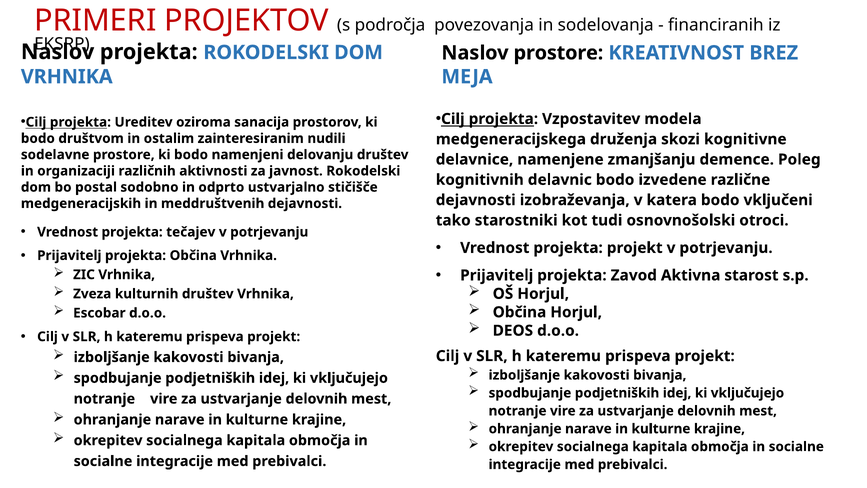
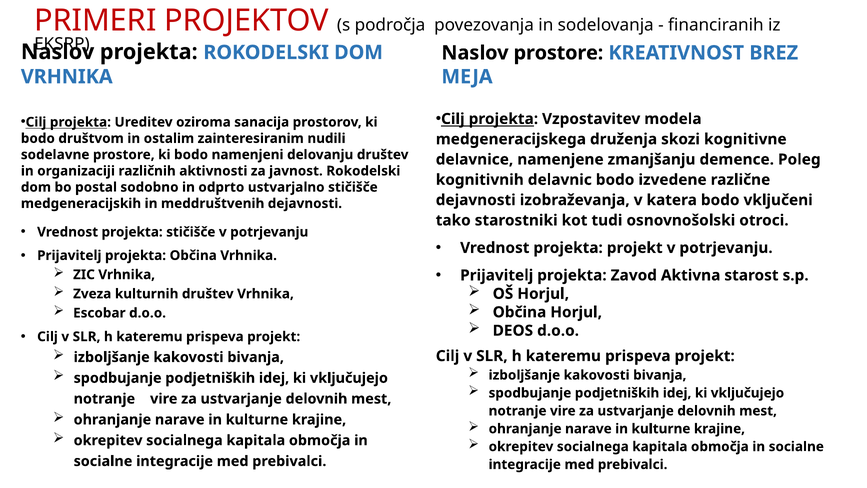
projekta tečajev: tečajev -> stičišče (191, 232)
